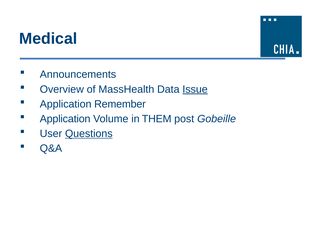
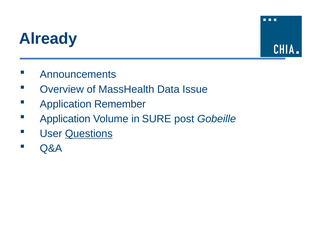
Medical: Medical -> Already (48, 39)
Issue underline: present -> none (195, 89)
THEM: THEM -> SURE (157, 119)
